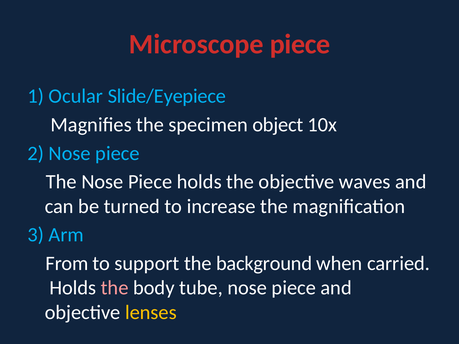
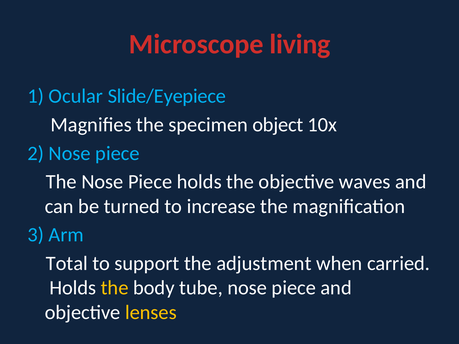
Microscope piece: piece -> living (300, 44)
From: From -> Total (67, 264)
background: background -> adjustment (264, 264)
the colour: pink -> yellow (115, 288)
